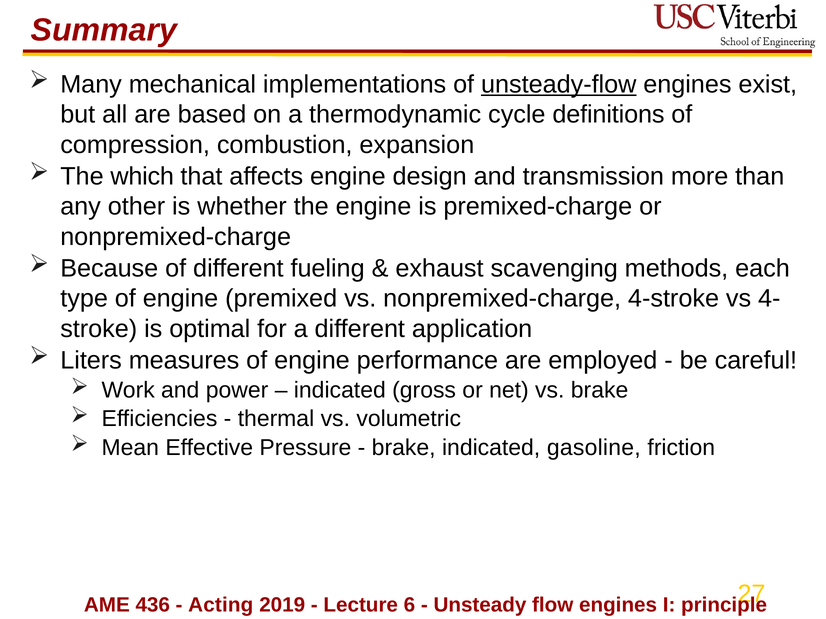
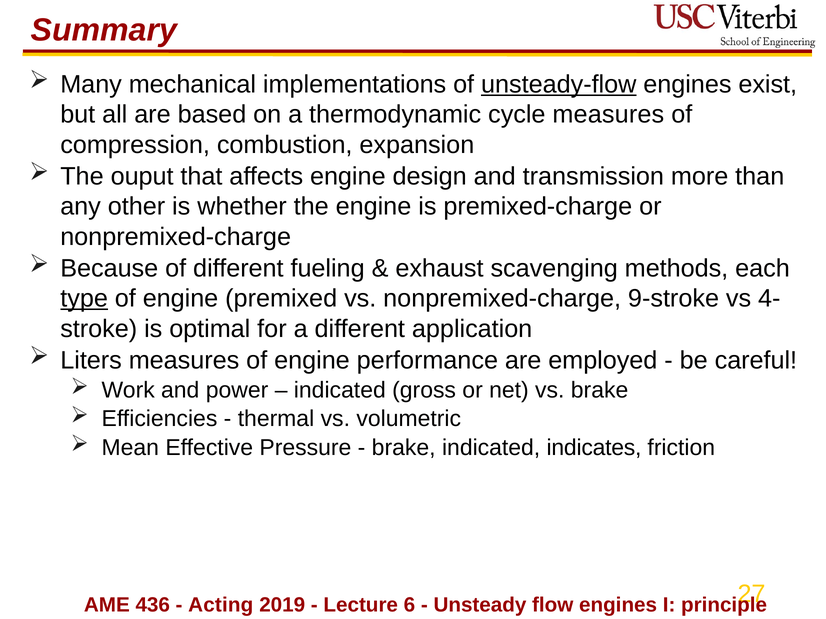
cycle definitions: definitions -> measures (608, 115)
which: which -> ouput (142, 176)
type underline: none -> present (84, 299)
4-stroke: 4-stroke -> 9-stroke (674, 299)
gasoline: gasoline -> indicates (594, 448)
